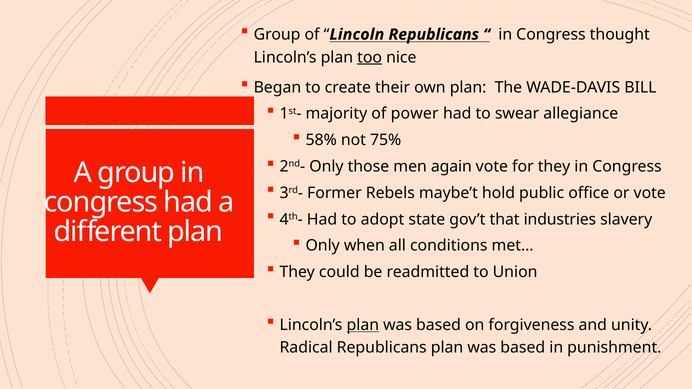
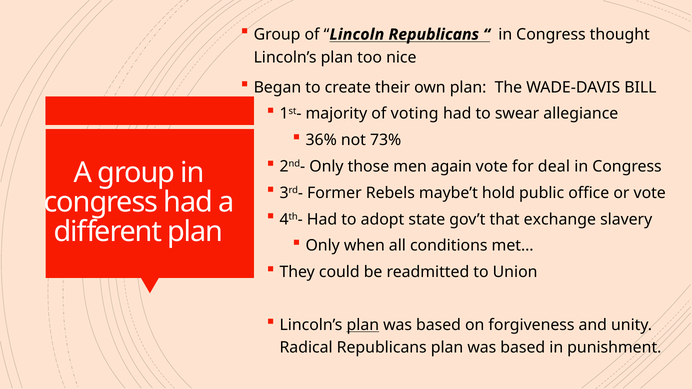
too underline: present -> none (370, 57)
power: power -> voting (415, 114)
58%: 58% -> 36% (321, 140)
75%: 75% -> 73% (386, 140)
for they: they -> deal (554, 167)
industries: industries -> exchange (560, 219)
